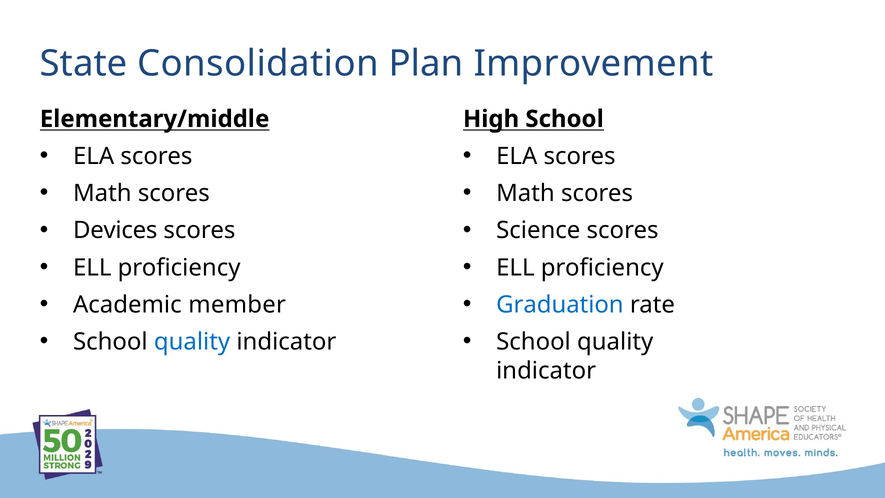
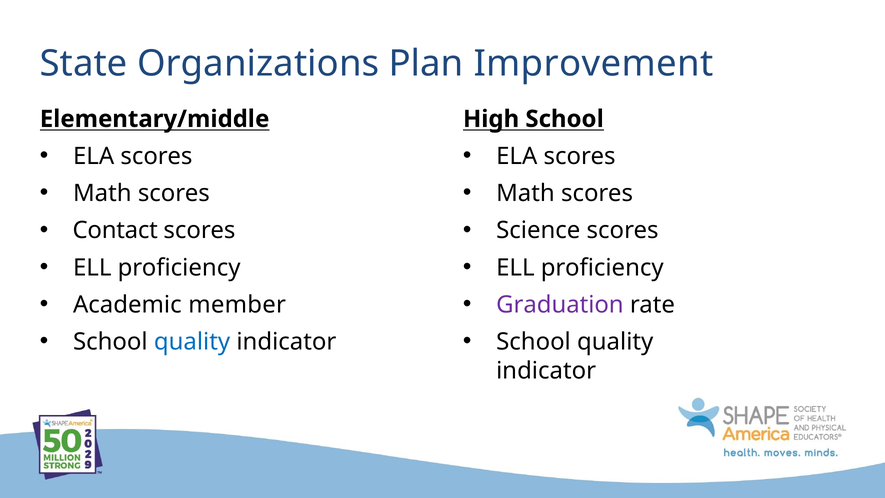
Consolidation: Consolidation -> Organizations (258, 63)
Devices: Devices -> Contact (115, 230)
Graduation colour: blue -> purple (560, 305)
